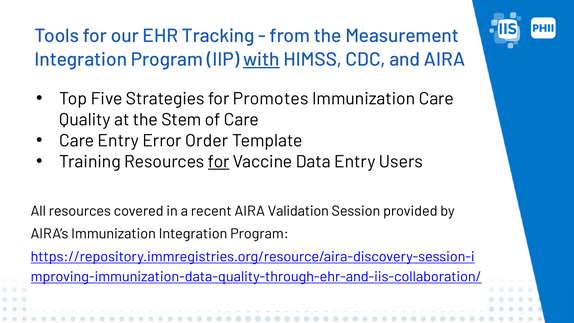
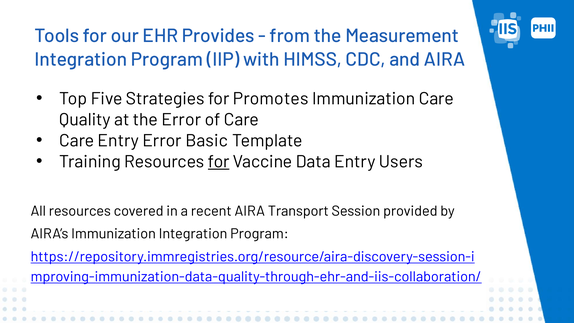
Tracking: Tracking -> Provides (218, 36)
with underline: present -> none (261, 59)
the Stem: Stem -> Error (181, 120)
Order: Order -> Basic (207, 141)
Validation: Validation -> Transport (298, 211)
